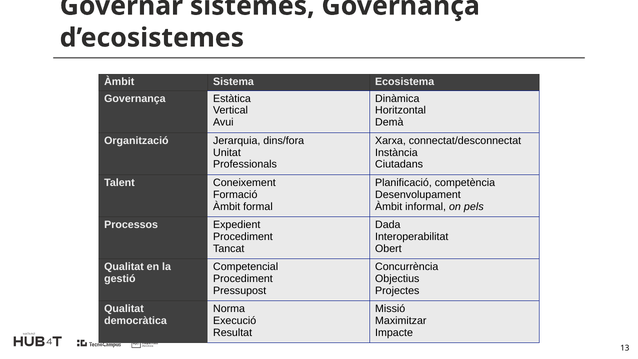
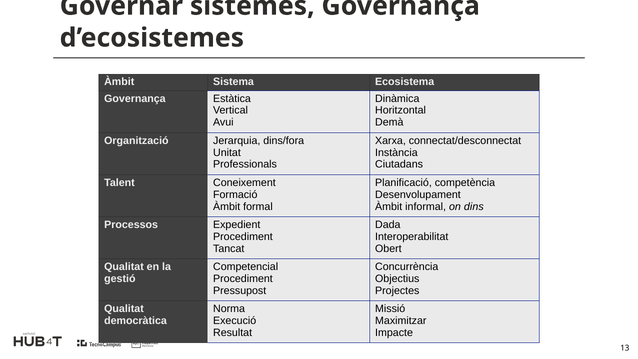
pels: pels -> dins (474, 206)
